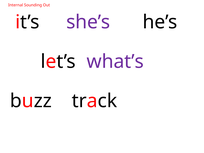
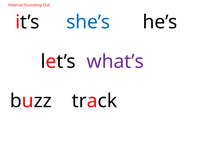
she’s colour: purple -> blue (88, 22)
